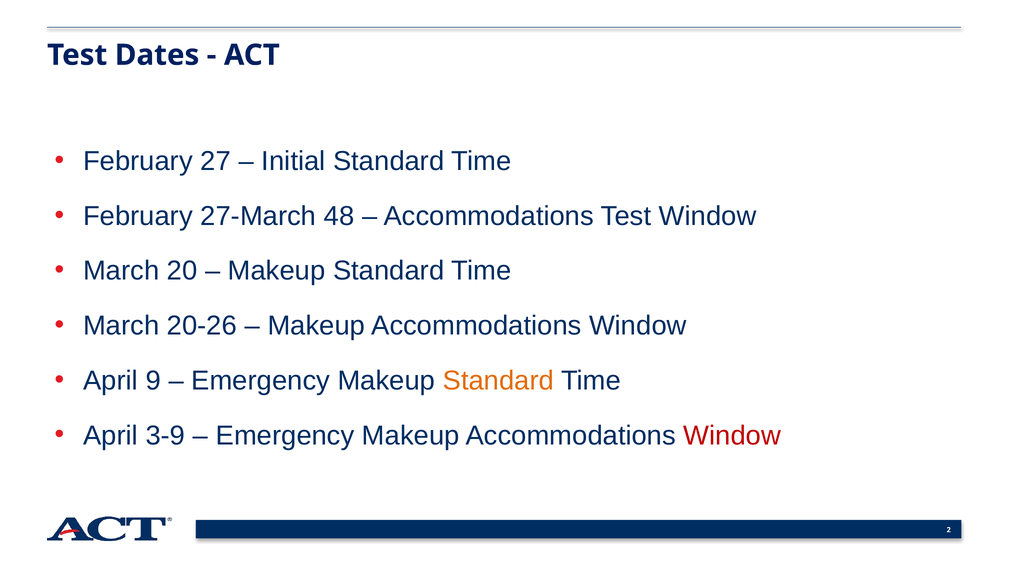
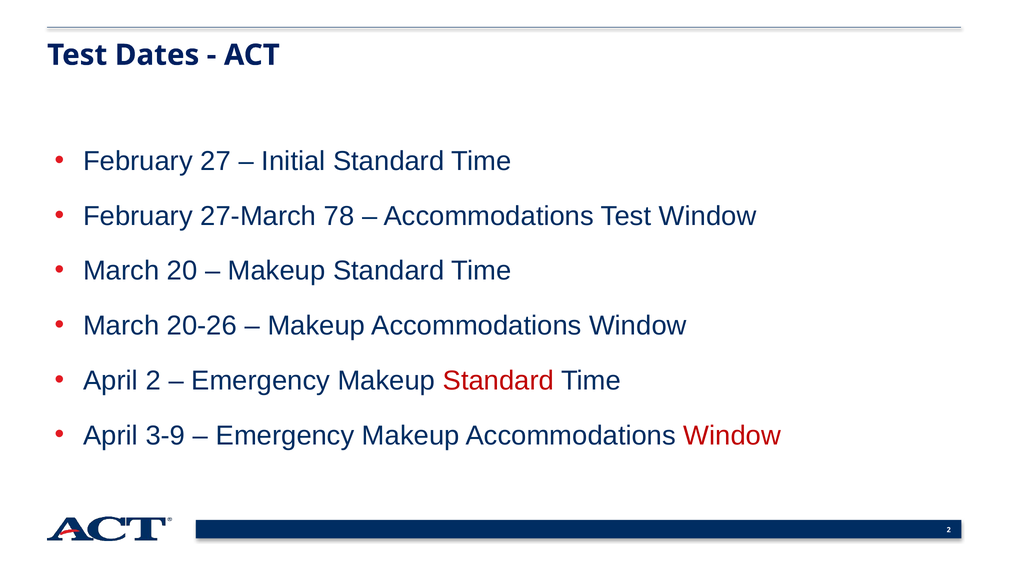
48: 48 -> 78 (339, 216)
April 9: 9 -> 2 (153, 381)
Standard colour: orange -> red (498, 381)
